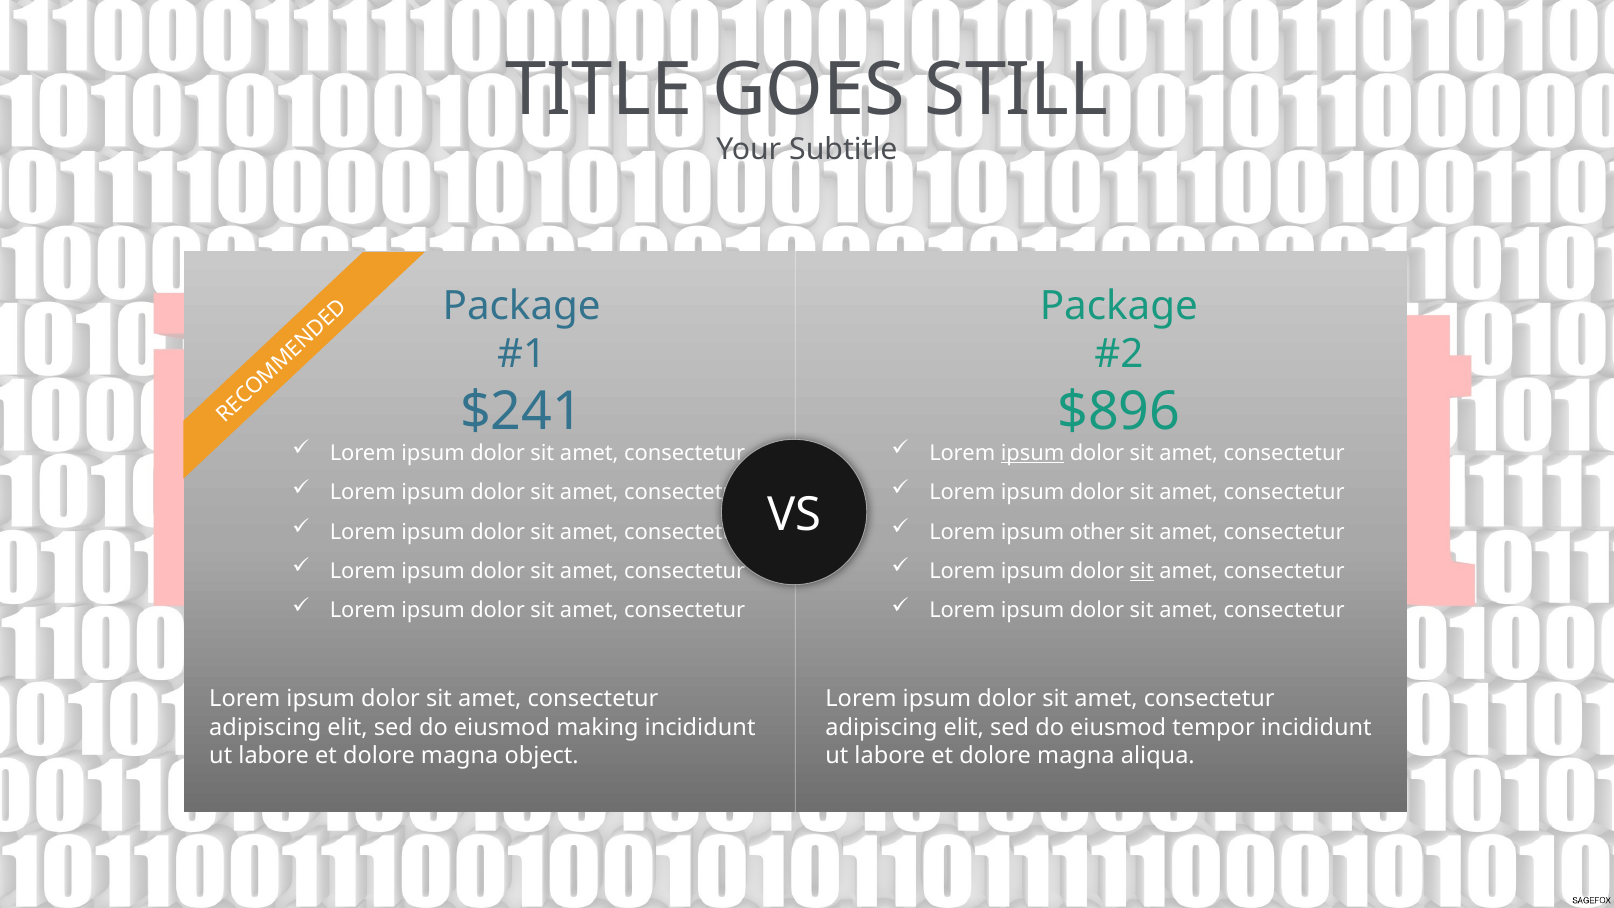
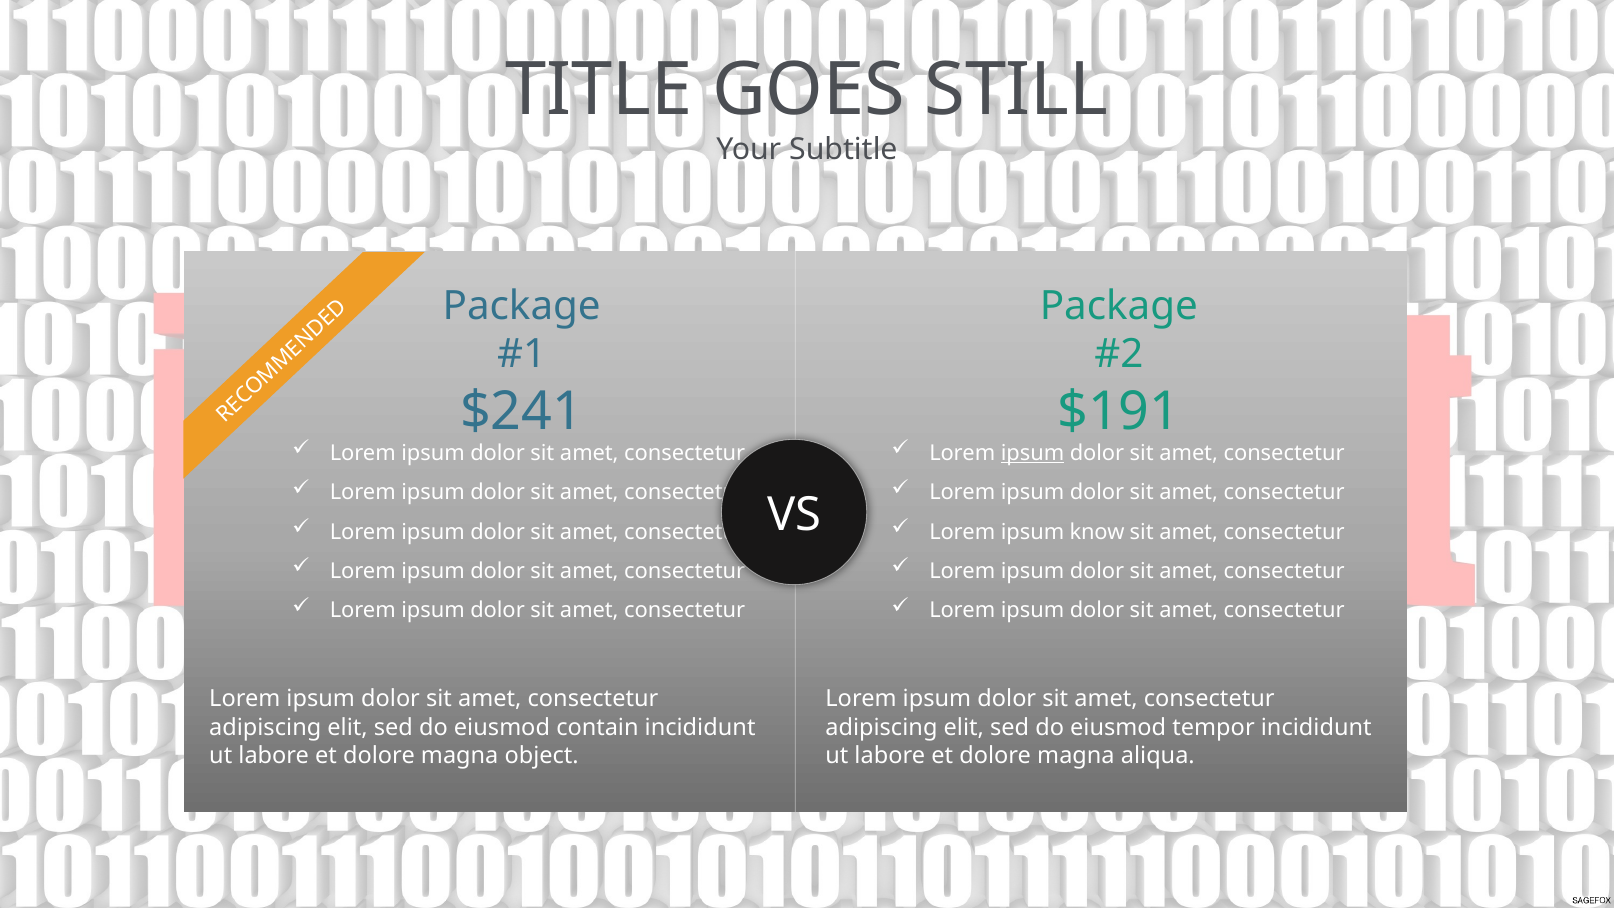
$896: $896 -> $191 (1119, 412)
other: other -> know (1097, 532)
sit underline: present -> none (1142, 571)
making: making -> contain (597, 727)
